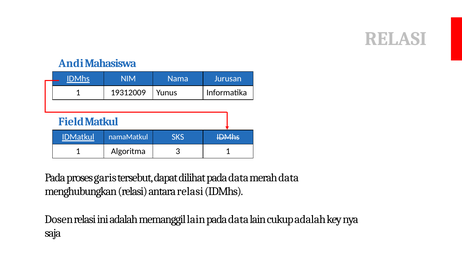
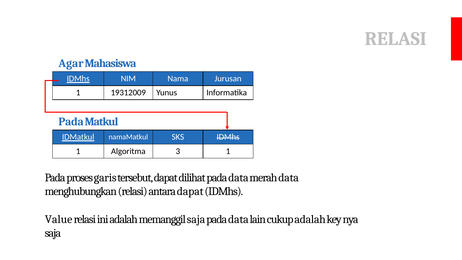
Andi: Andi -> Agar (71, 63)
Field: Field -> Pada (71, 122)
antara relasi: relasi -> dapat (190, 191)
Dosen: Dosen -> Value (59, 219)
memanggil lain: lain -> saja (196, 219)
